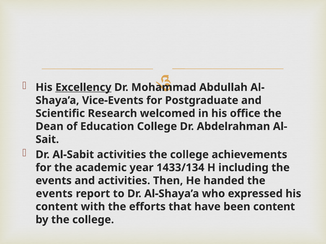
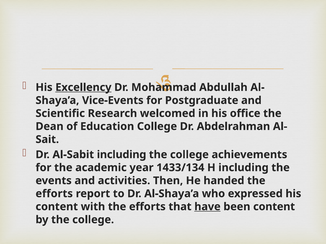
Al-Sabit activities: activities -> including (122, 155)
events: events -> efforts (54, 194)
have underline: none -> present (207, 207)
